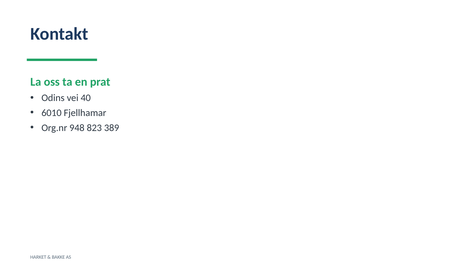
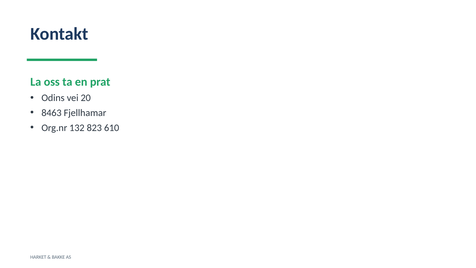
40: 40 -> 20 (86, 98)
6010: 6010 -> 8463 (51, 113)
948: 948 -> 132 (77, 128)
389: 389 -> 610 (112, 128)
